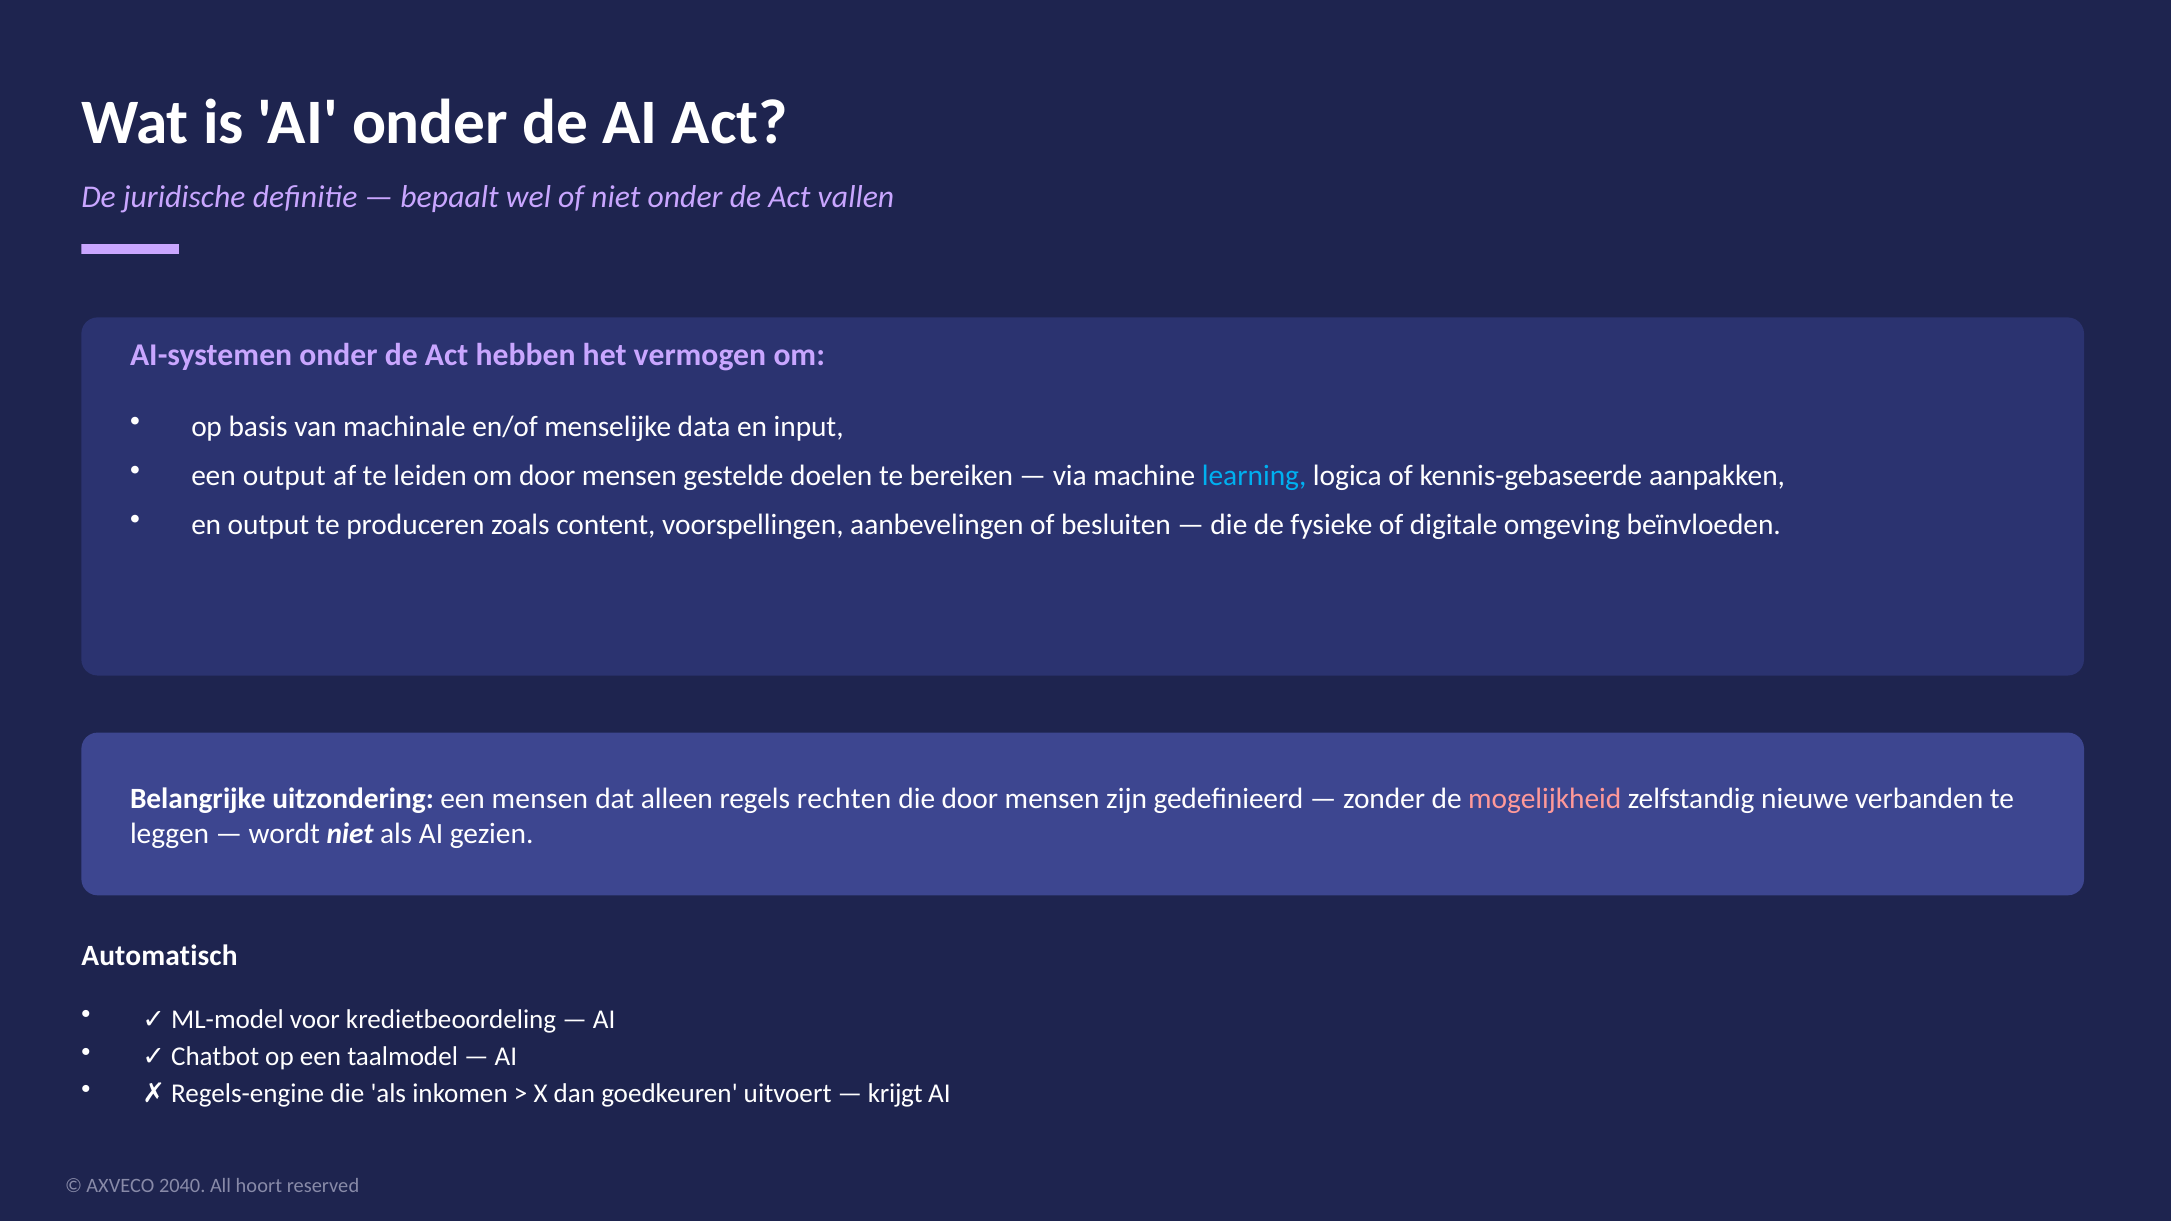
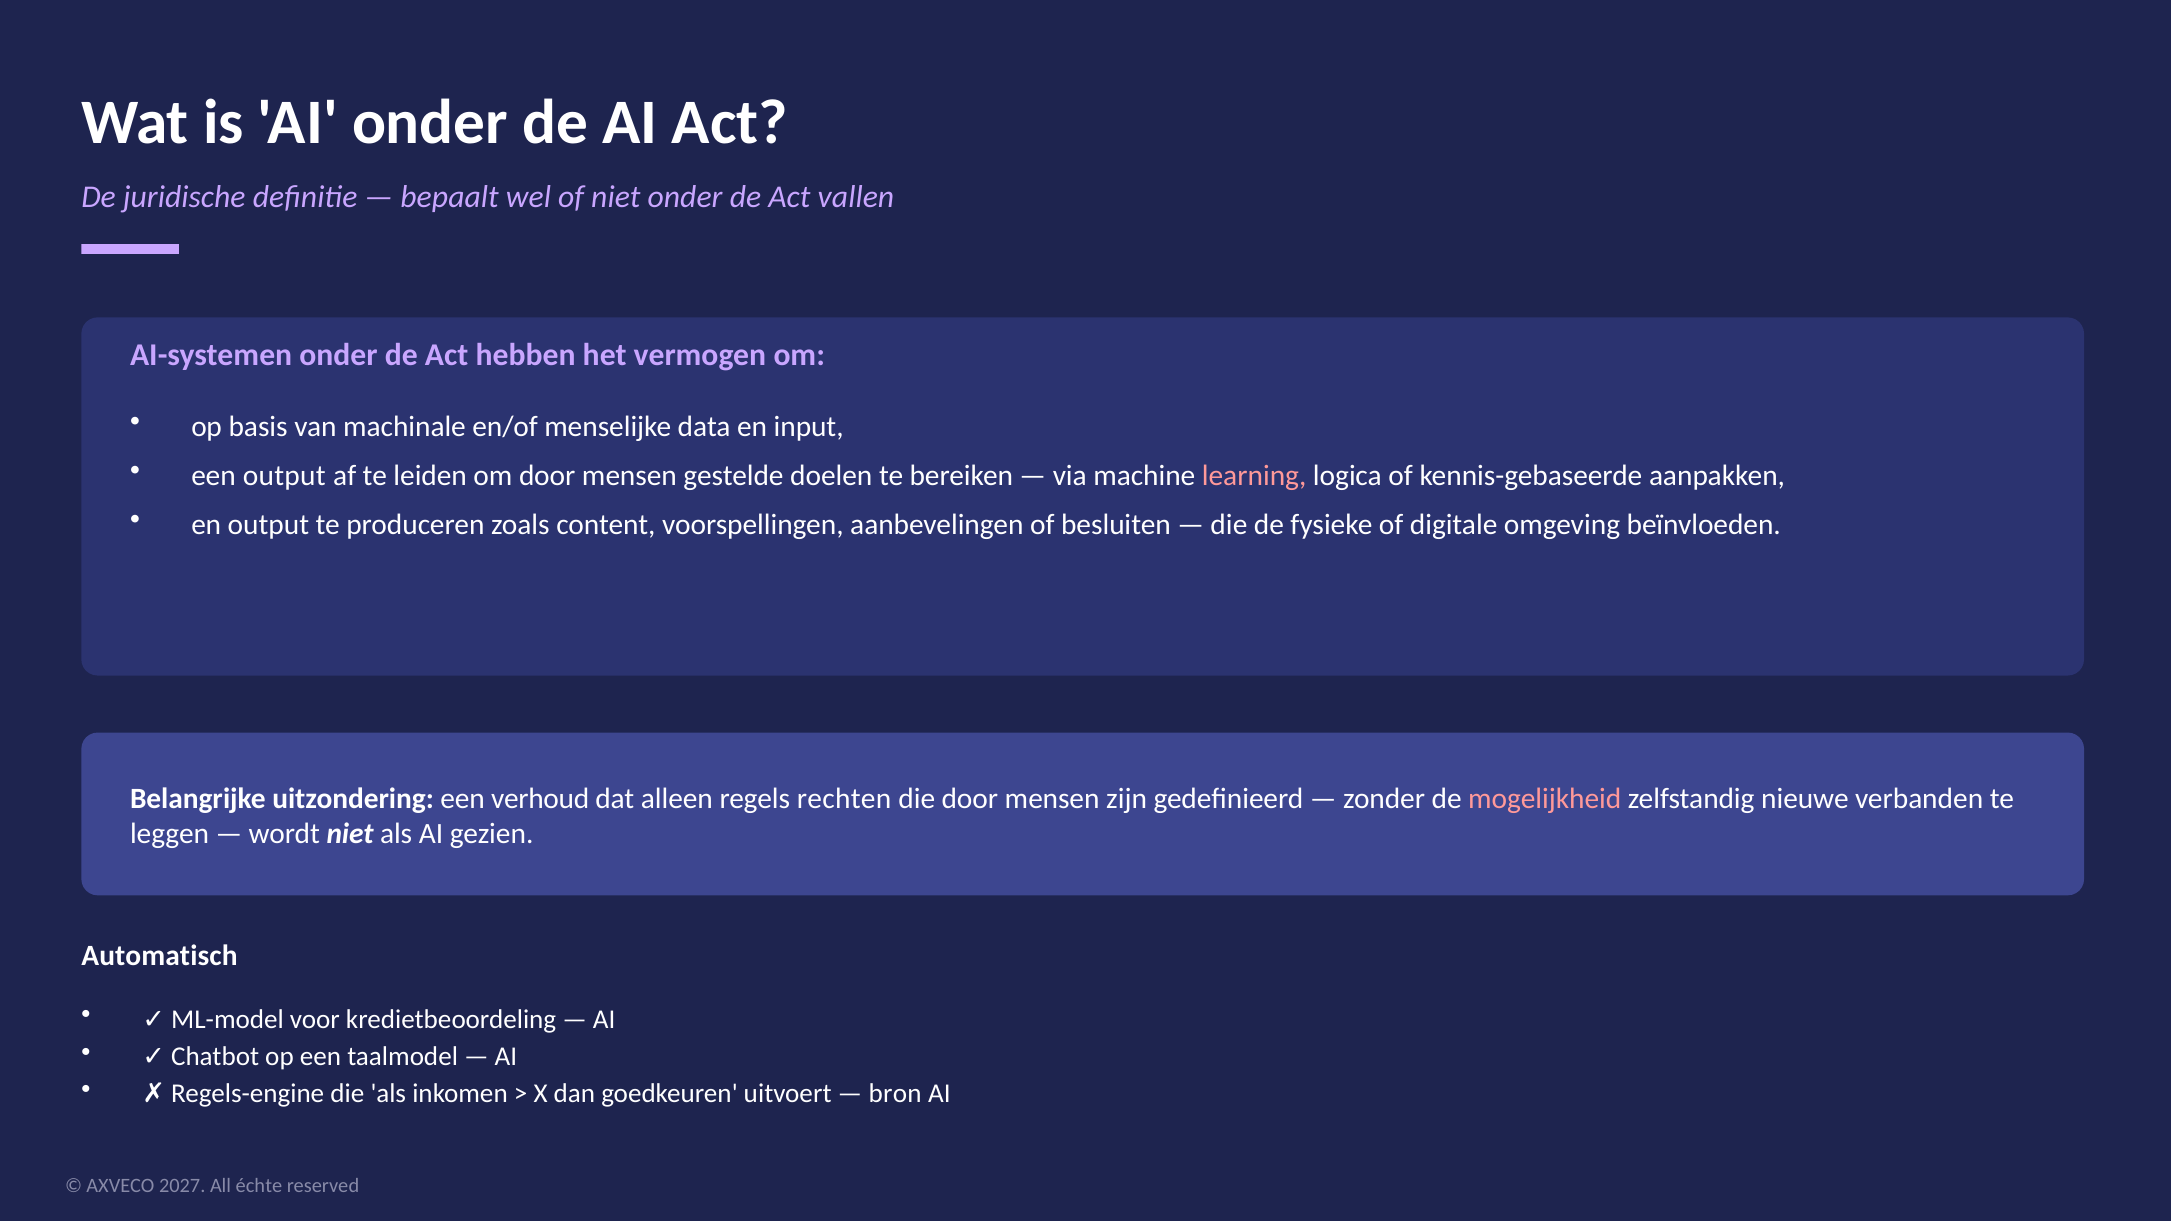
learning colour: light blue -> pink (1254, 476)
een mensen: mensen -> verhoud (540, 798)
krijgt: krijgt -> bron (895, 1094)
2040: 2040 -> 2027 (182, 1186)
hoort: hoort -> échte (259, 1186)
